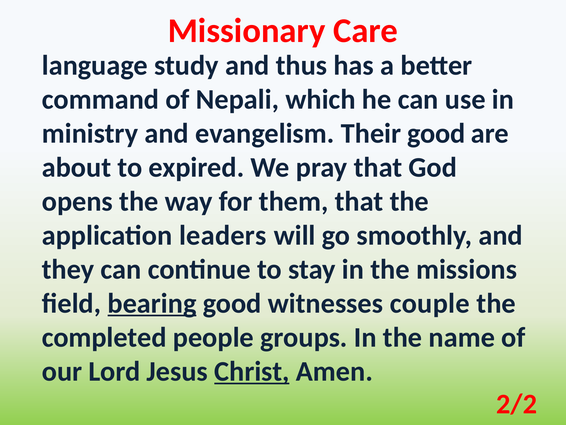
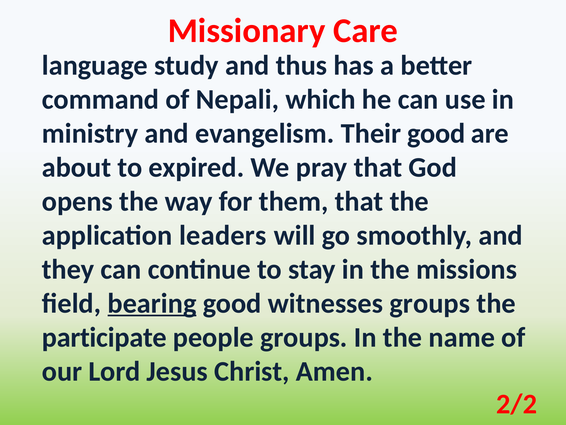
witnesses couple: couple -> groups (430, 303)
completed: completed -> participate (104, 337)
Christ underline: present -> none (252, 371)
